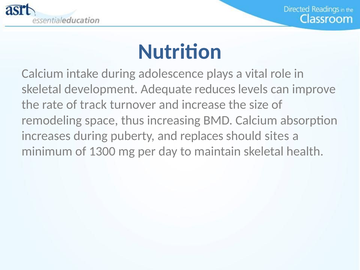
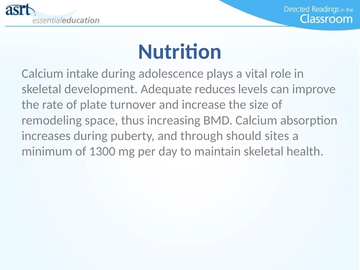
track: track -> plate (93, 105)
replaces: replaces -> through (202, 136)
